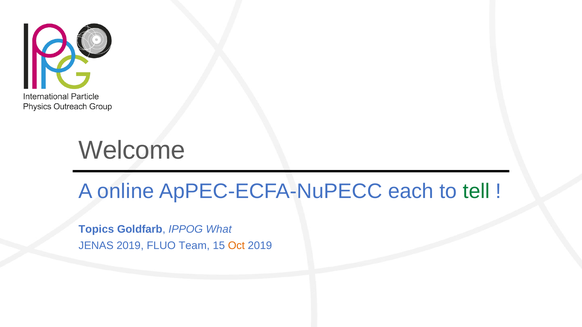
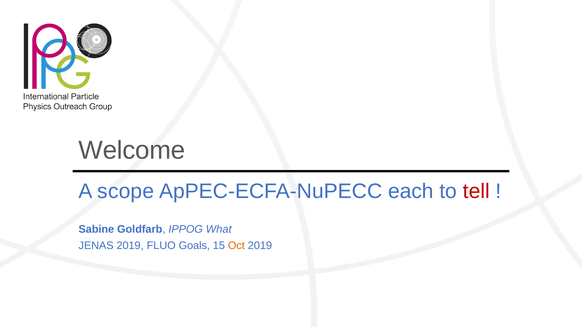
online: online -> scope (126, 191)
tell colour: green -> red (476, 191)
Topics: Topics -> Sabine (96, 230)
Team: Team -> Goals (194, 246)
